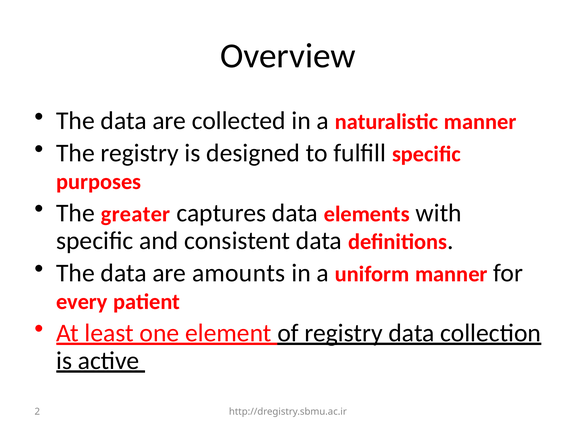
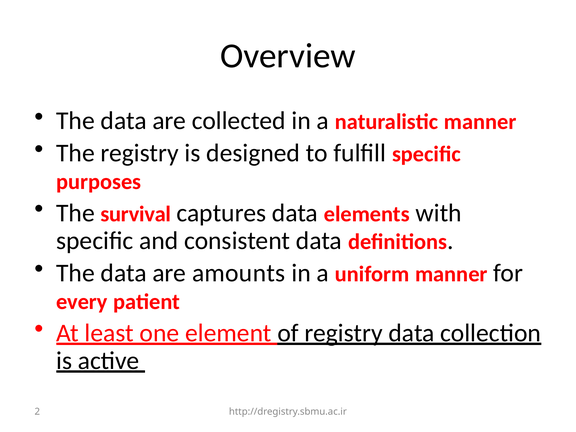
greater: greater -> survival (136, 214)
